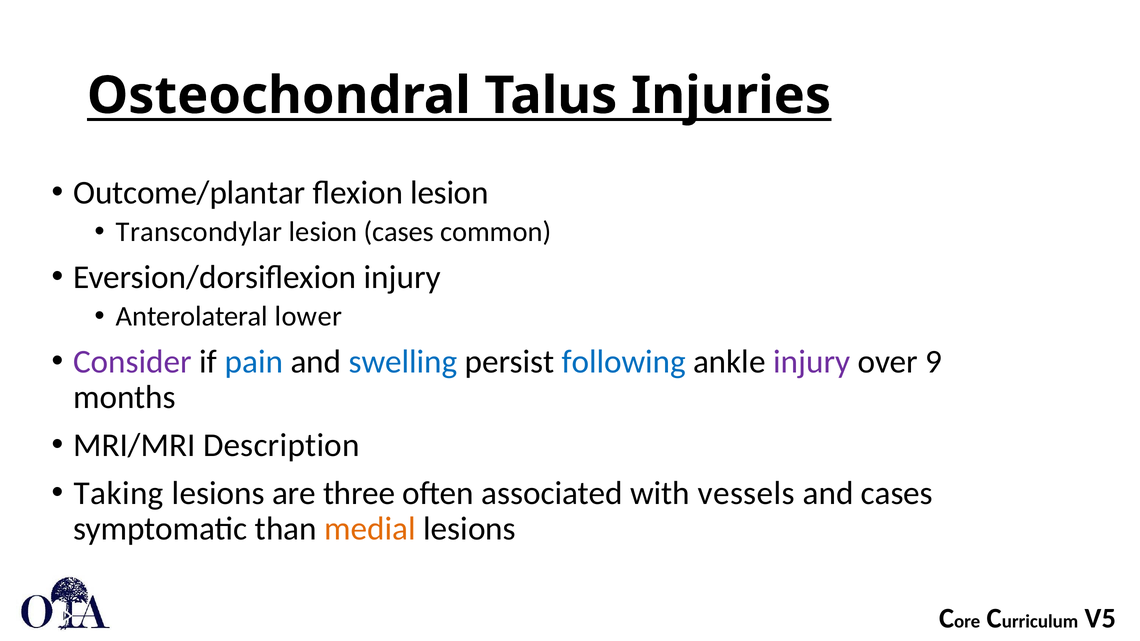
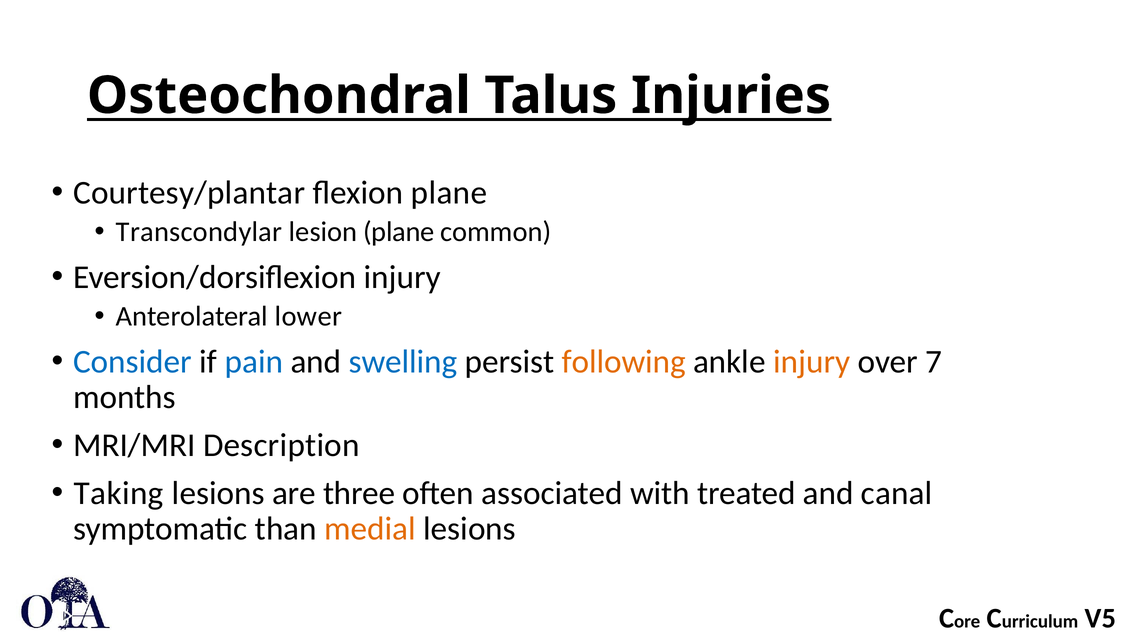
Outcome/plantar: Outcome/plantar -> Courtesy/plantar (189, 193)
flexion lesion: lesion -> plane (449, 193)
lesion cases: cases -> plane (399, 232)
Consider colour: purple -> blue (133, 362)
following colour: blue -> orange (624, 362)
injury colour: purple -> orange (812, 362)
9: 9 -> 7 (934, 362)
vessels: vessels -> treated (746, 493)
and cases: cases -> canal (897, 493)
